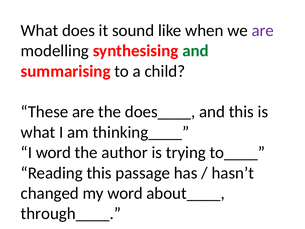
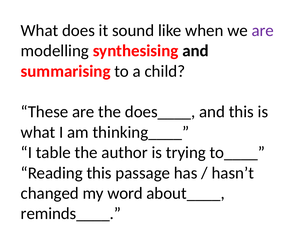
and colour: green -> black (196, 51)
I word: word -> table (53, 152)
through____: through____ -> reminds____ (71, 213)
